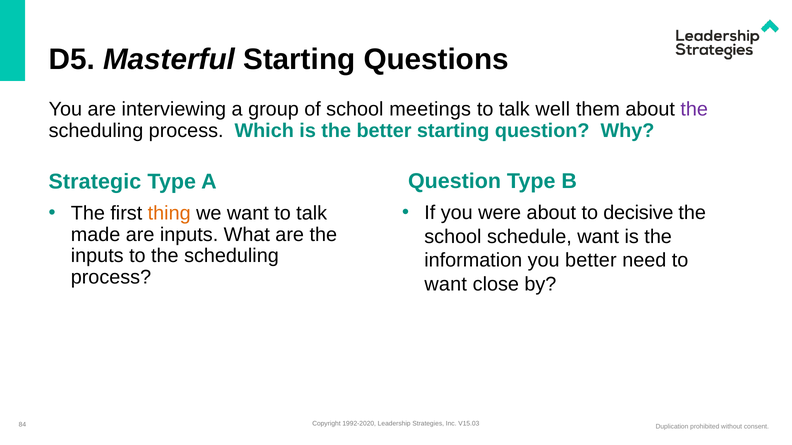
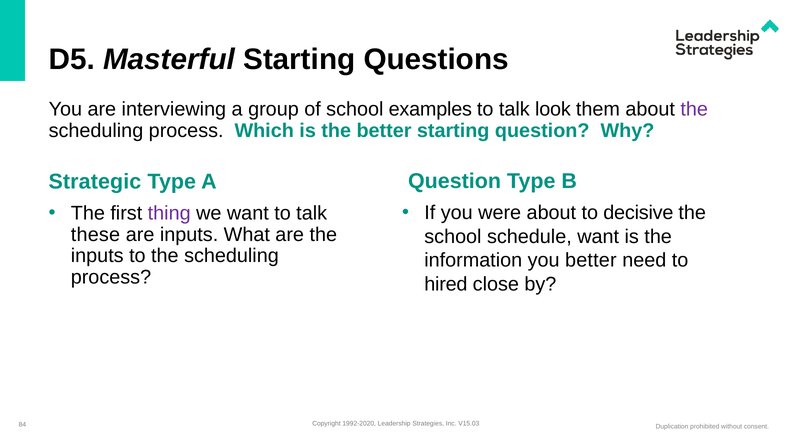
meetings: meetings -> examples (430, 109)
well: well -> look (553, 109)
thing colour: orange -> purple (169, 213)
made: made -> these (95, 235)
want: want -> hired (446, 284)
